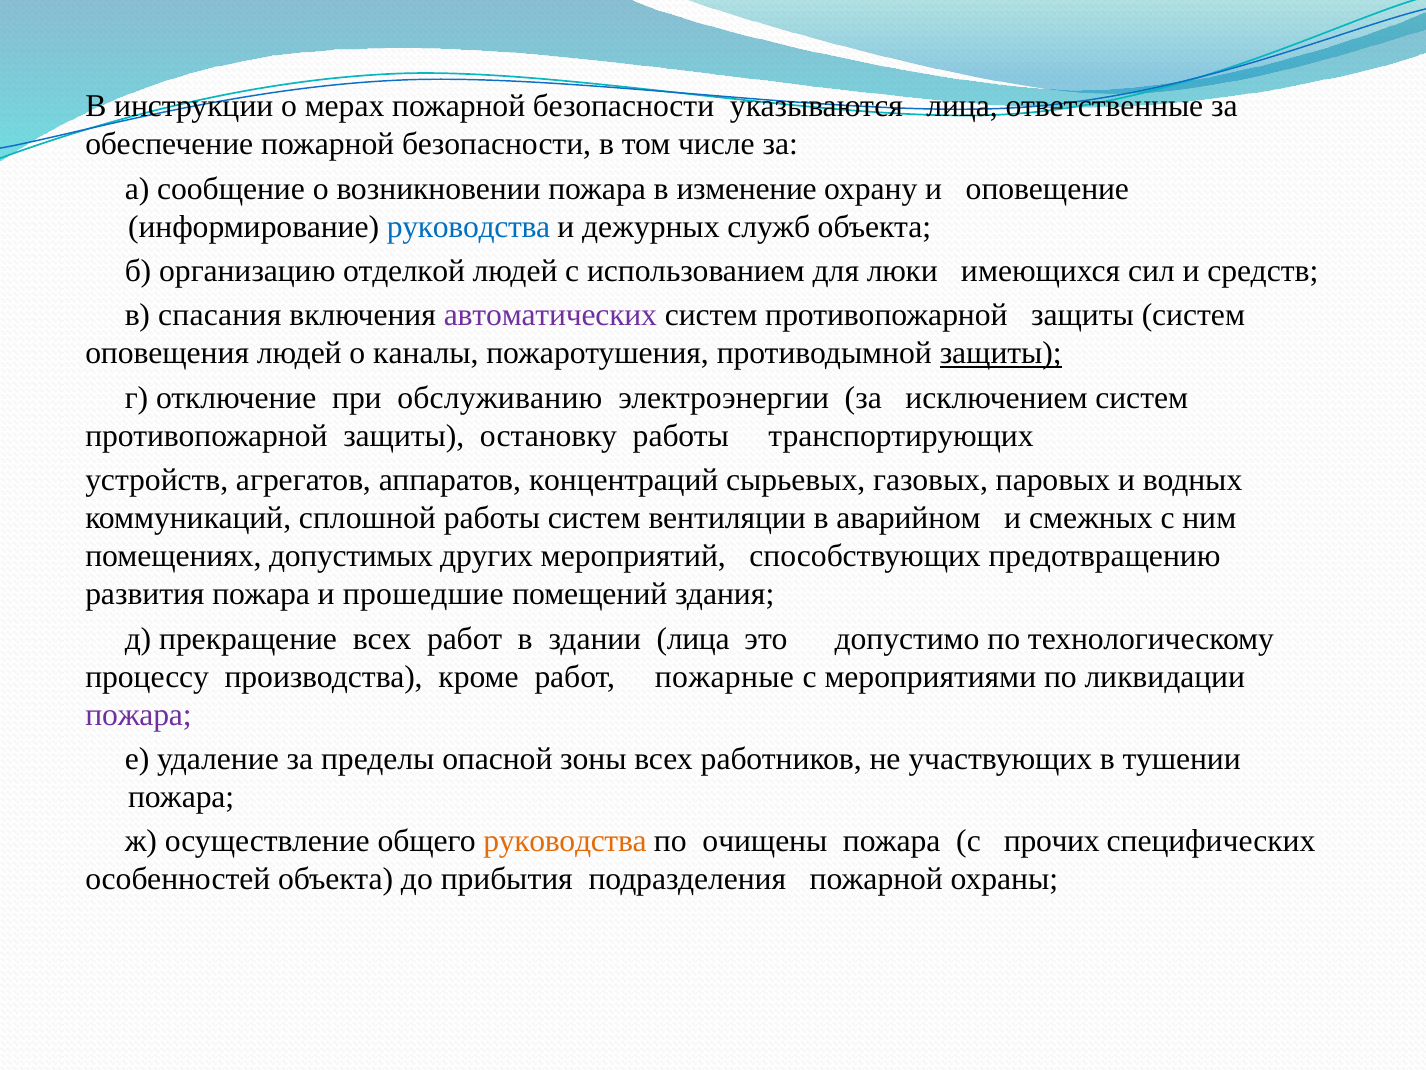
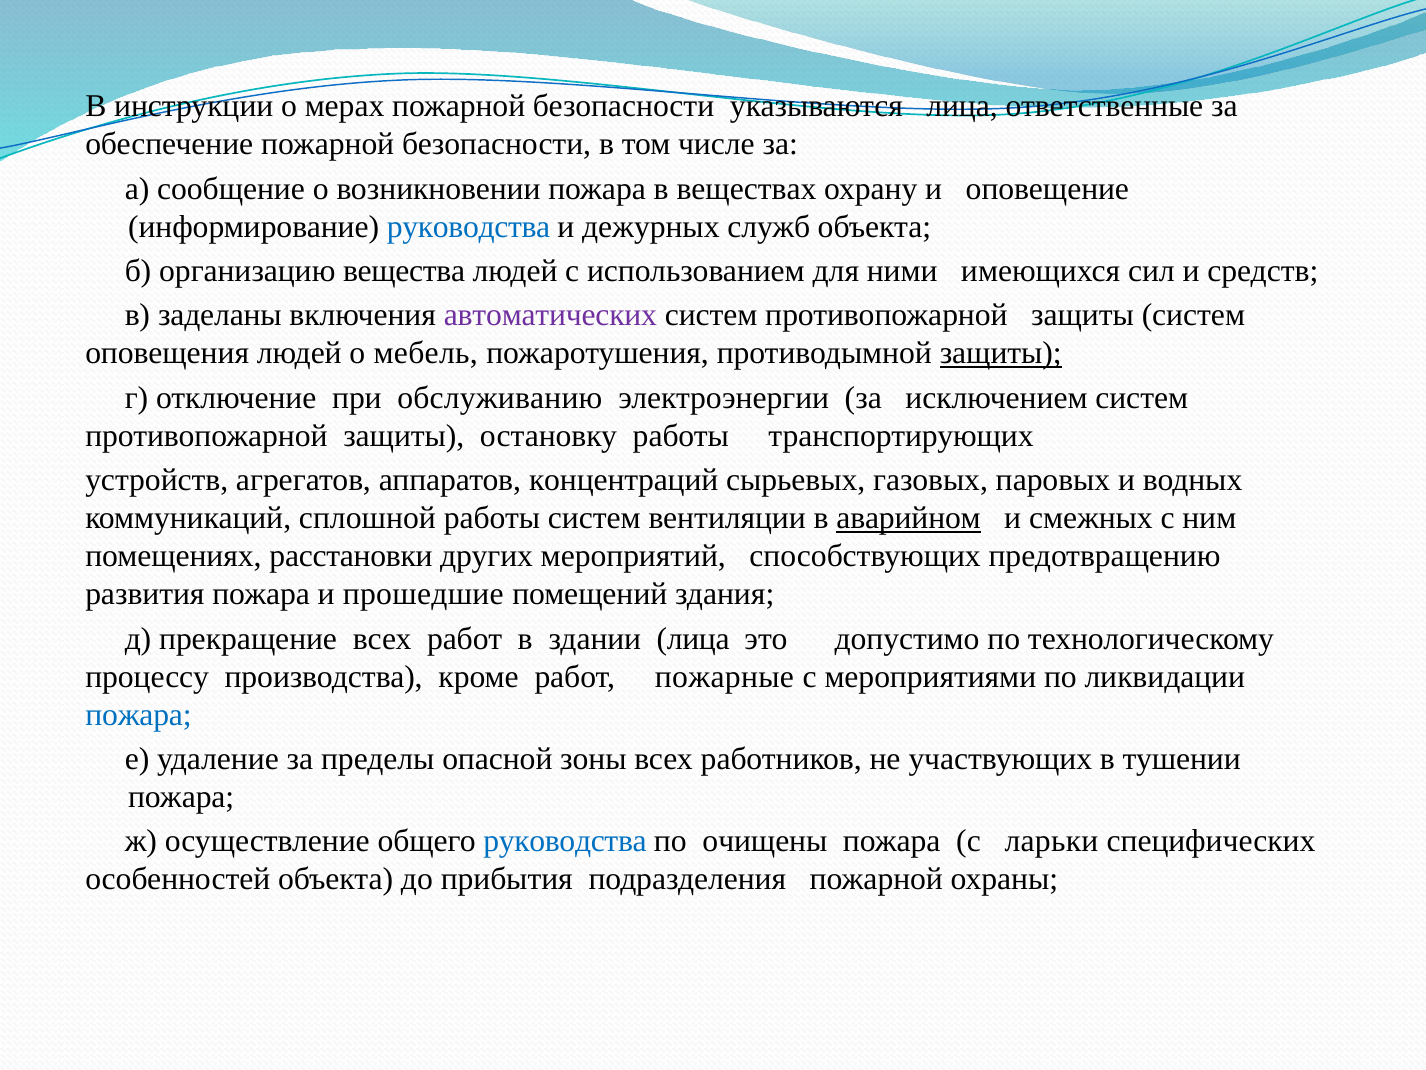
изменение: изменение -> веществах (746, 189)
отделкой: отделкой -> вещества (404, 271)
люки: люки -> ними (902, 271)
спасания: спасания -> заделаны (220, 315)
каналы: каналы -> мебель (426, 353)
аварийном underline: none -> present (909, 518)
допустимых: допустимых -> расстановки (351, 556)
пожара colour: purple -> blue (138, 714)
руководства colour: orange -> blue (565, 841)
прочих: прочих -> ларьки (1051, 841)
